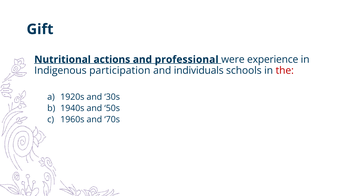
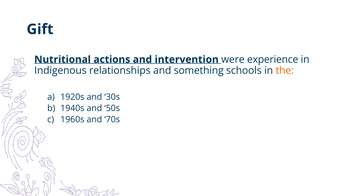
professional: professional -> intervention (187, 59)
participation: participation -> relationships (120, 70)
individuals: individuals -> something (199, 70)
the colour: red -> orange (285, 70)
